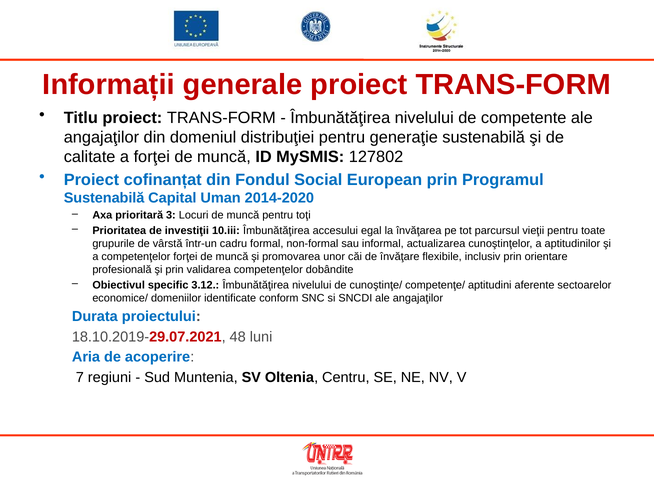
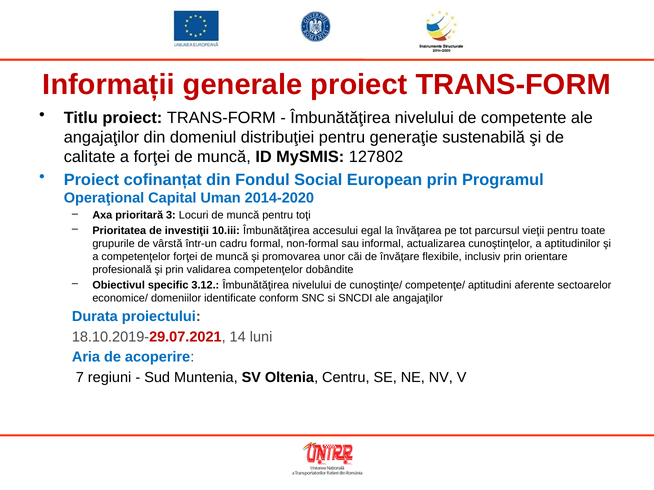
Sustenabilă: Sustenabilă -> Operaţional (104, 198)
48: 48 -> 14 (238, 337)
